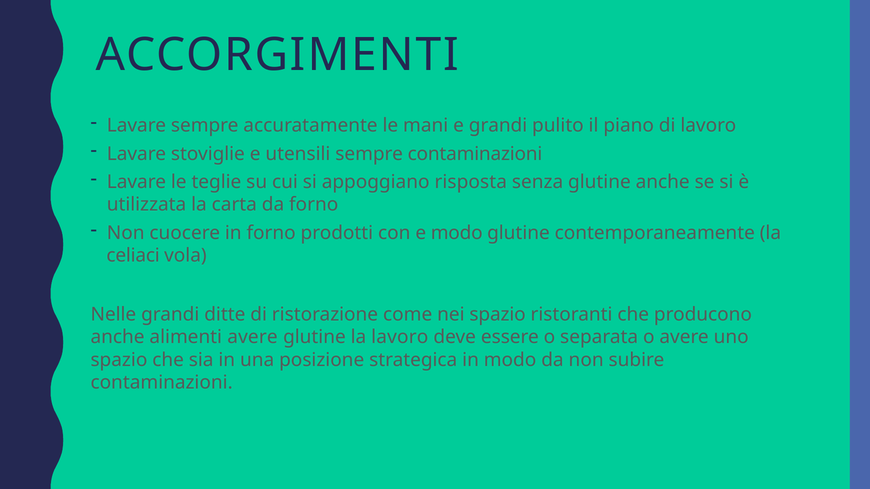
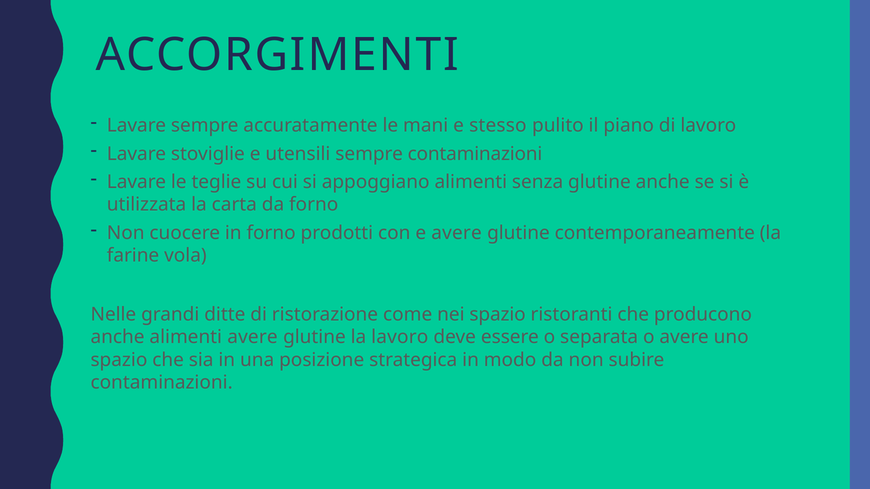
e grandi: grandi -> stesso (498, 126)
appoggiano risposta: risposta -> alimenti (471, 182)
e modo: modo -> avere (457, 233)
celiaci: celiaci -> farine (133, 256)
